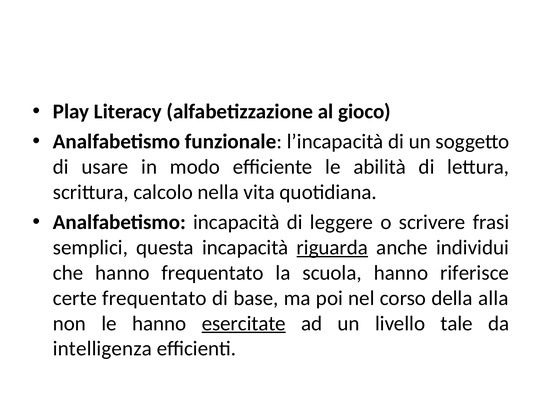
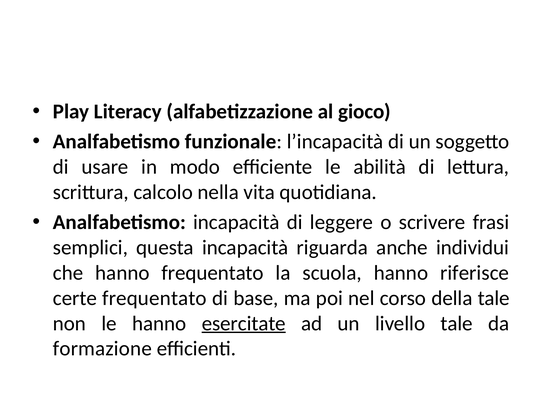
riguarda underline: present -> none (332, 248)
della alla: alla -> tale (494, 298)
intelligenza: intelligenza -> formazione (102, 349)
